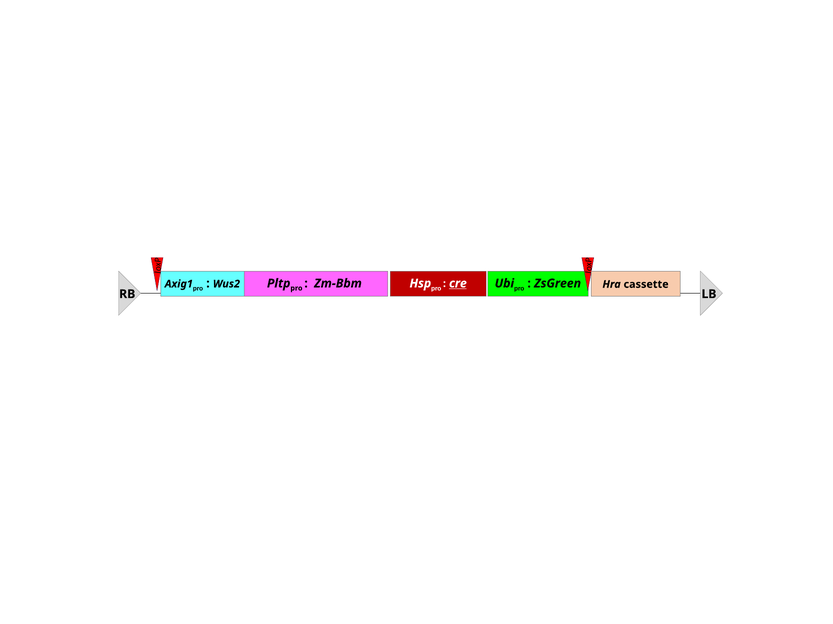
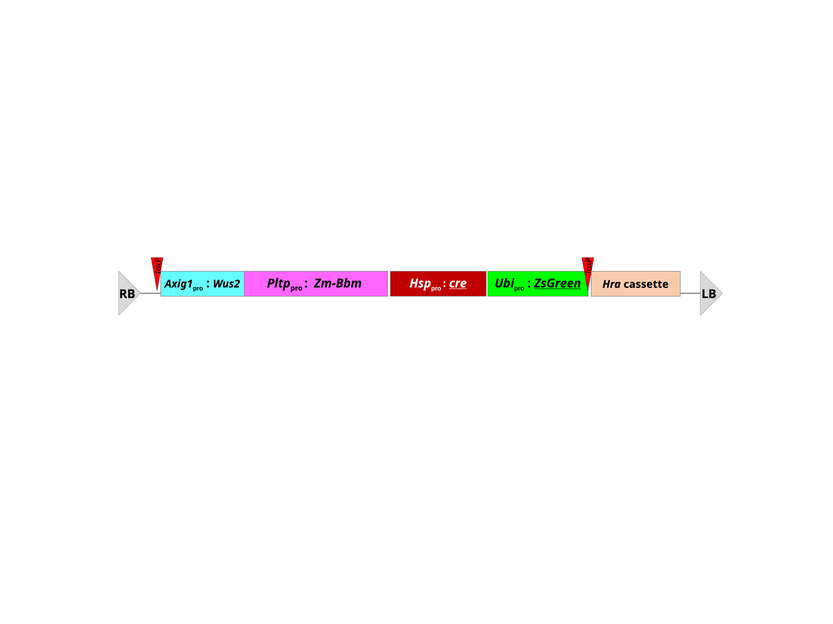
ZsGreen underline: none -> present (558, 284)
